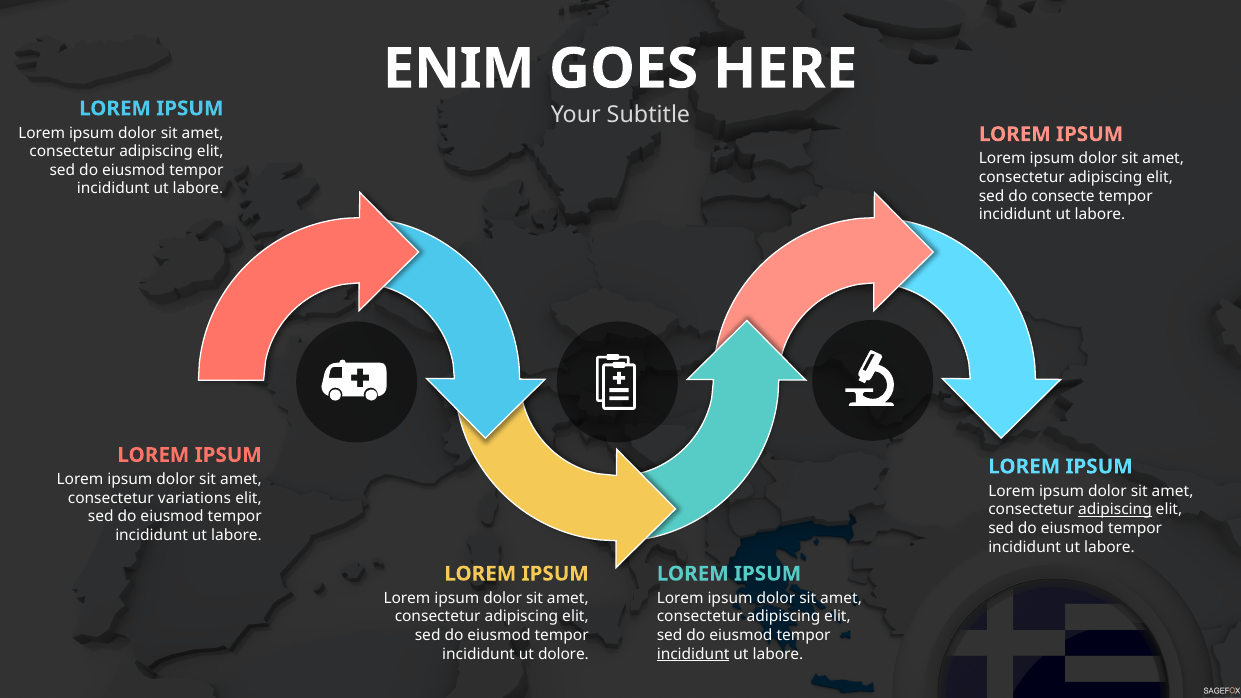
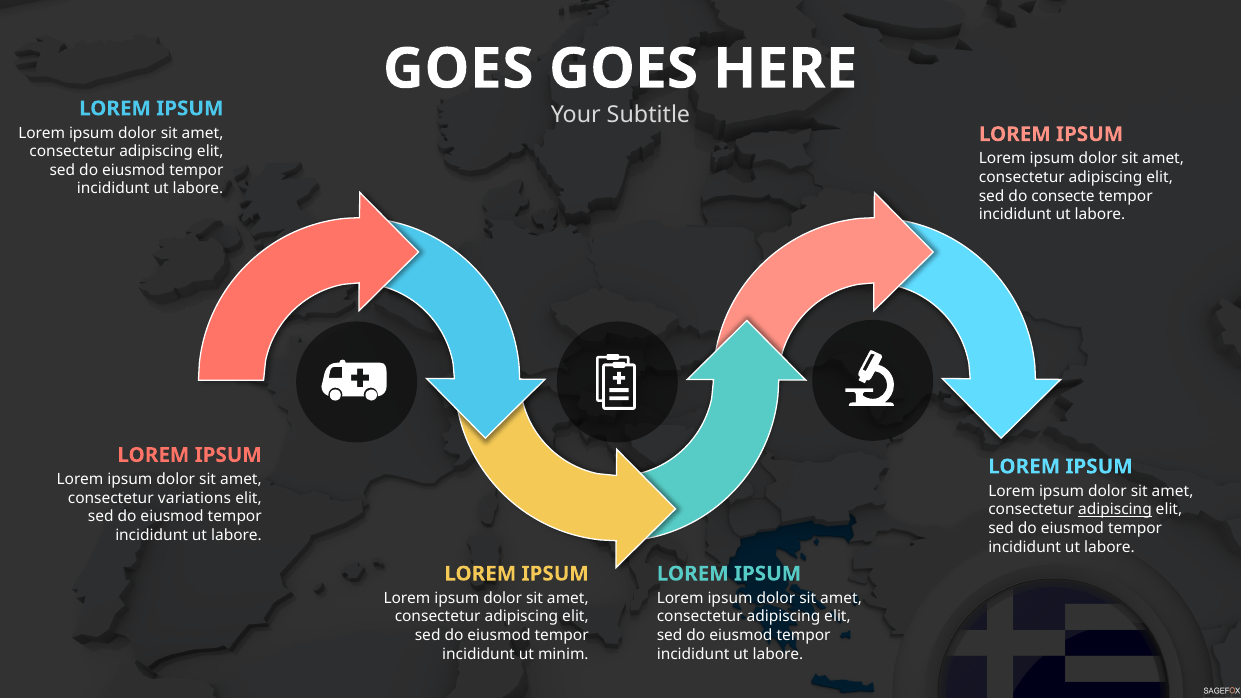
ENIM: ENIM -> GOES (458, 69)
dolore: dolore -> minim (563, 654)
incididunt underline: present -> none (693, 654)
